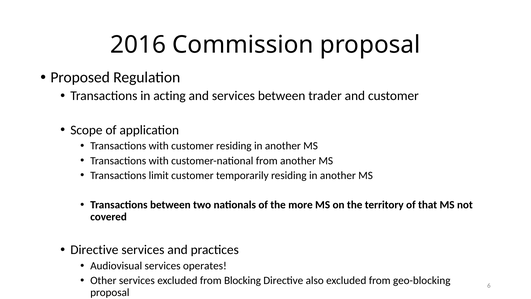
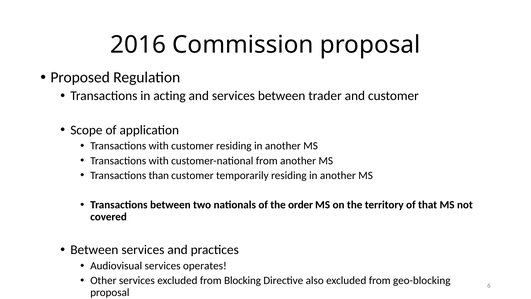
limit: limit -> than (159, 175)
more: more -> order (301, 205)
Directive: Directive -> Between (94, 250)
